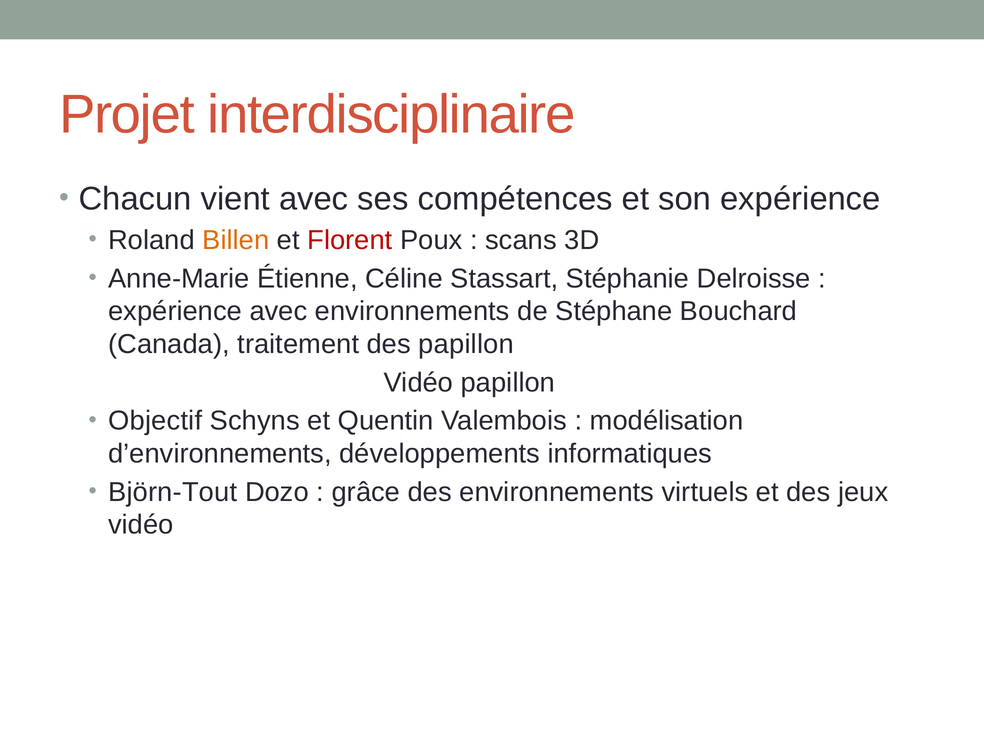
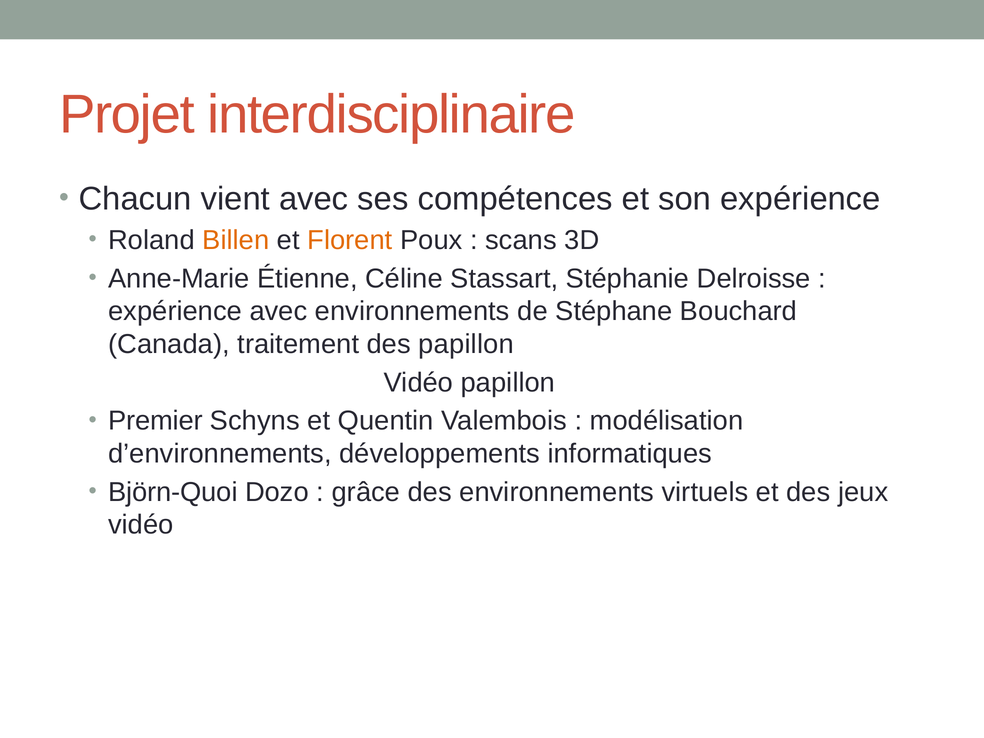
Florent colour: red -> orange (350, 240)
Objectif: Objectif -> Premier (155, 421)
Björn-Tout: Björn-Tout -> Björn-Quoi (173, 492)
